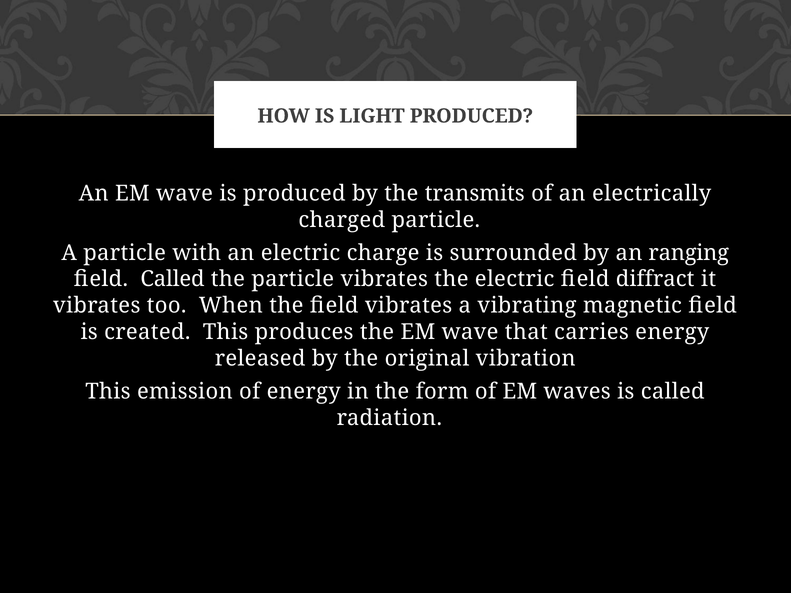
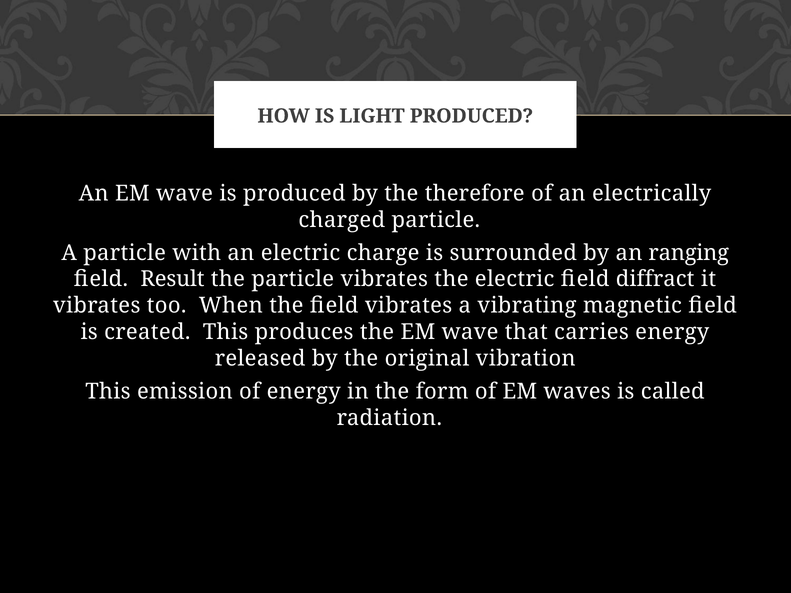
transmits: transmits -> therefore (475, 194)
field Called: Called -> Result (173, 279)
